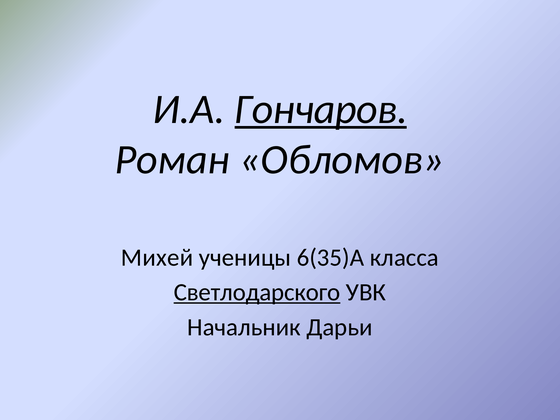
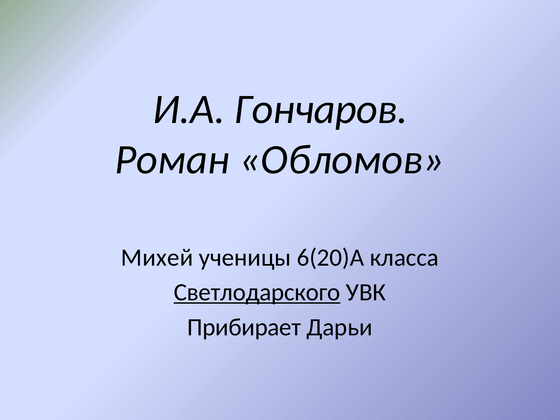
Гончаров underline: present -> none (321, 109)
6(35)А: 6(35)А -> 6(20)А (330, 257)
Начальник: Начальник -> Прибирает (244, 327)
